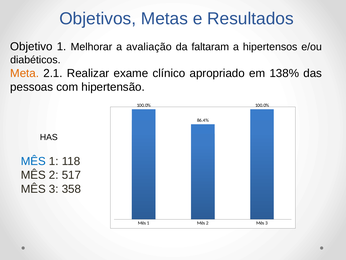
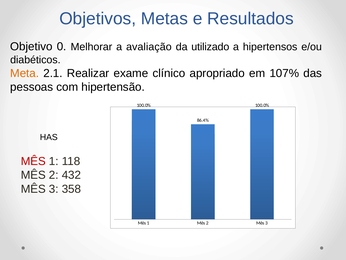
Objetivo 1: 1 -> 0 (62, 47)
faltaram: faltaram -> utilizado (210, 47)
138%: 138% -> 107% (284, 73)
MÊS colour: blue -> red (33, 161)
517: 517 -> 432 (71, 175)
